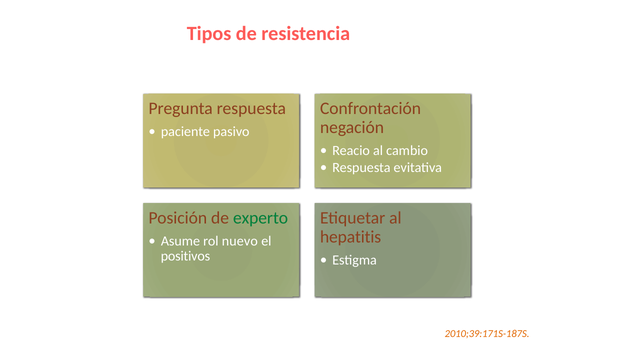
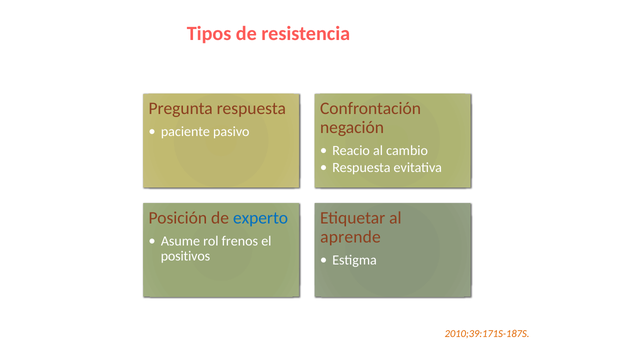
experto colour: green -> blue (261, 217)
hepatitis: hepatitis -> aprende (350, 236)
nuevo: nuevo -> frenos (240, 241)
